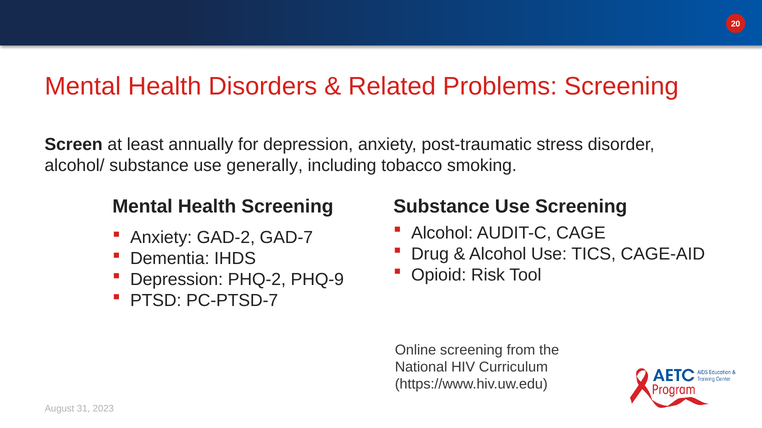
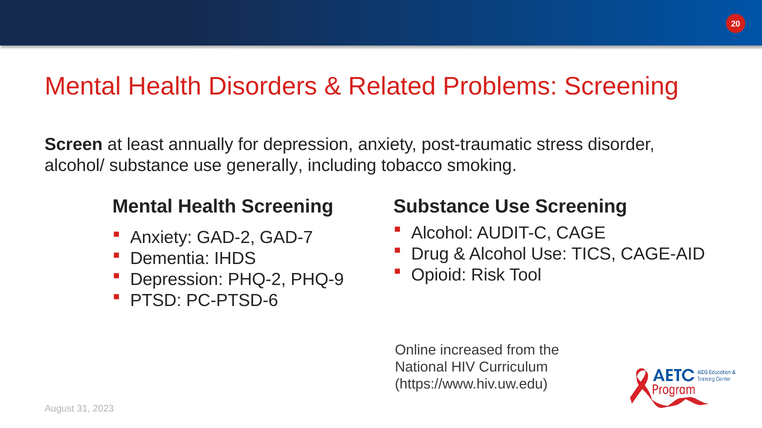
PC-PTSD-7: PC-PTSD-7 -> PC-PTSD-6 (232, 301)
Online screening: screening -> increased (471, 350)
